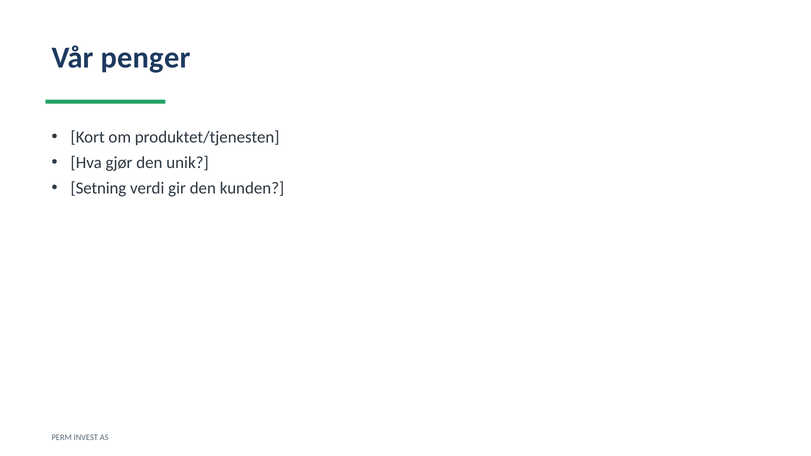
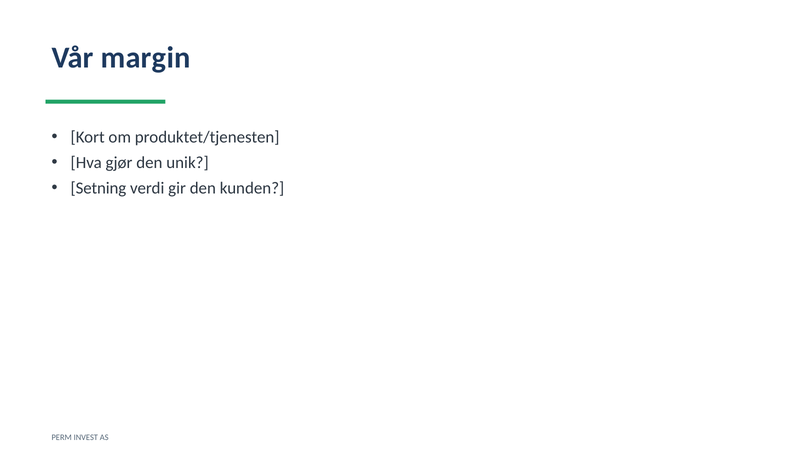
penger: penger -> margin (146, 58)
